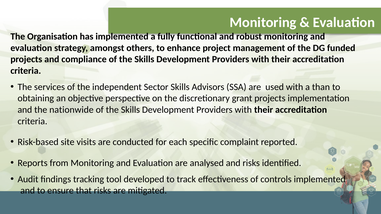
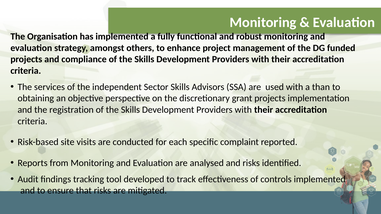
nationwide: nationwide -> registration (72, 110)
